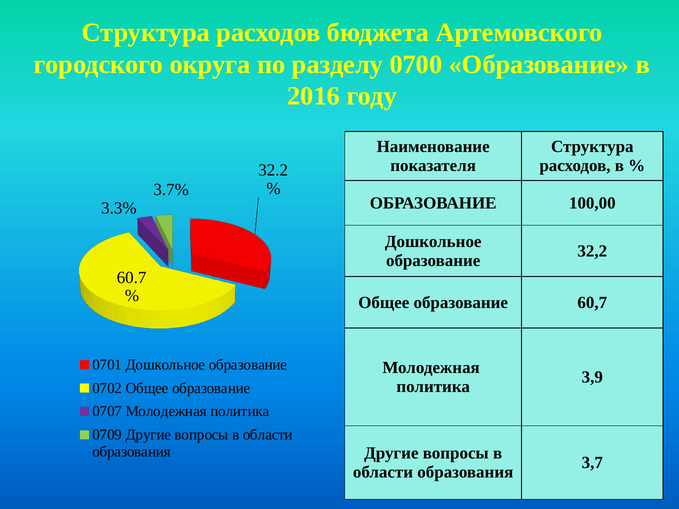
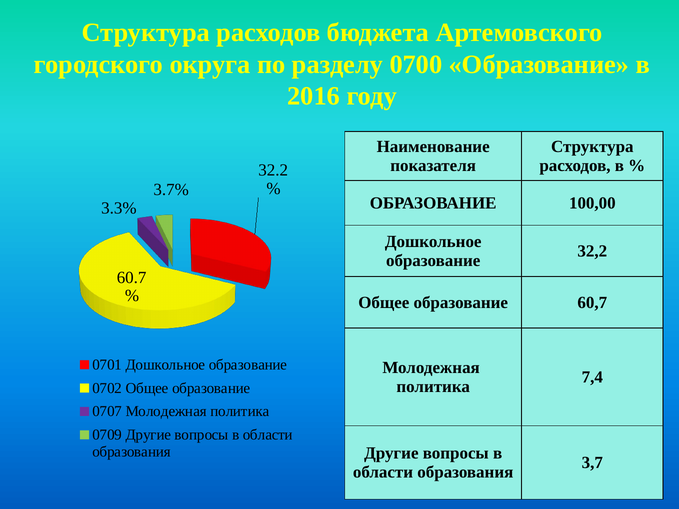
3,9: 3,9 -> 7,4 (592, 377)
